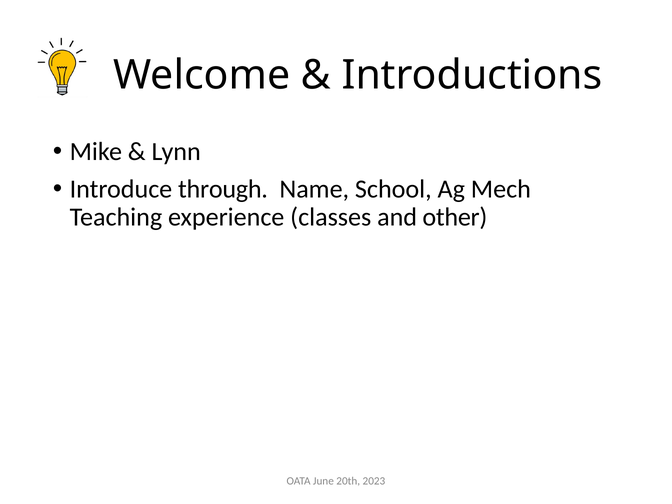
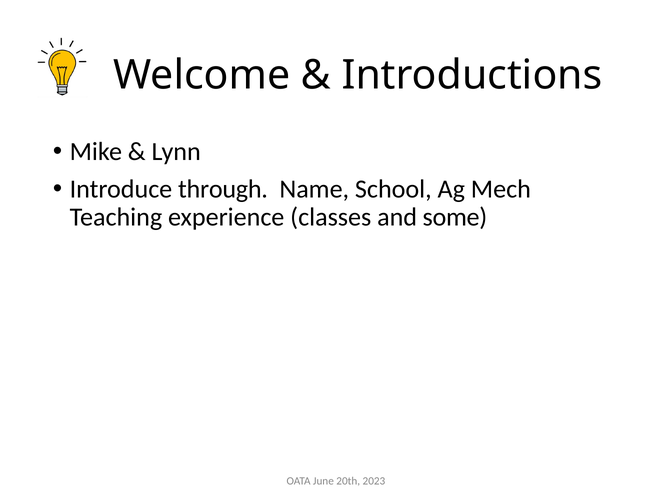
other: other -> some (455, 217)
